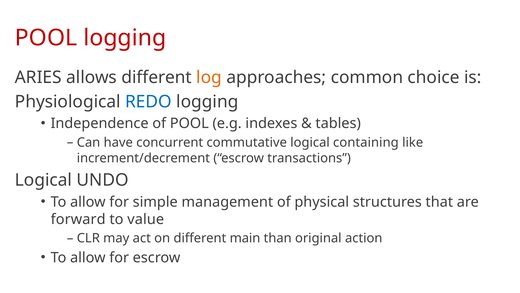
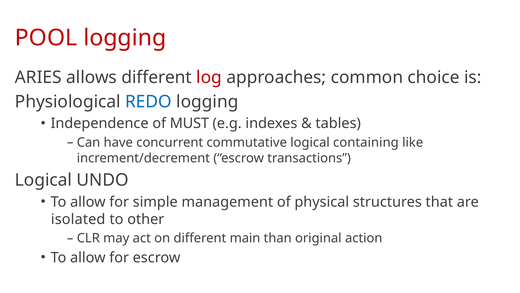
log colour: orange -> red (209, 77)
of POOL: POOL -> MUST (189, 123)
forward: forward -> isolated (78, 219)
value: value -> other (146, 219)
